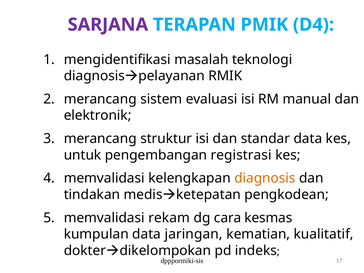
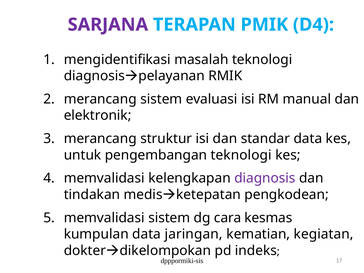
pengembangan registrasi: registrasi -> teknologi (241, 155)
diagnosis colour: orange -> purple (265, 178)
memvalidasi rekam: rekam -> sistem (169, 218)
kualitatif: kualitatif -> kegiatan (324, 234)
